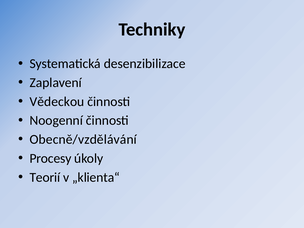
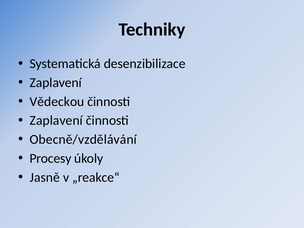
Noogenní: Noogenní -> Zaplavení (56, 121)
Teorií: Teorií -> Jasně (45, 177)
„klienta“: „klienta“ -> „reakce“ (96, 177)
